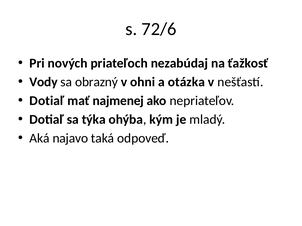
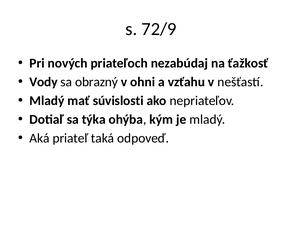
72/6: 72/6 -> 72/9 (159, 29)
otázka: otázka -> vzťahu (186, 82)
Dotiaľ: Dotiaľ -> Mladý (47, 101)
najmenej: najmenej -> súvislosti (118, 101)
najavo: najavo -> priateľ (70, 139)
